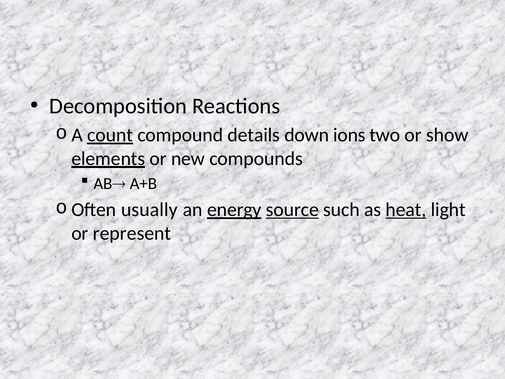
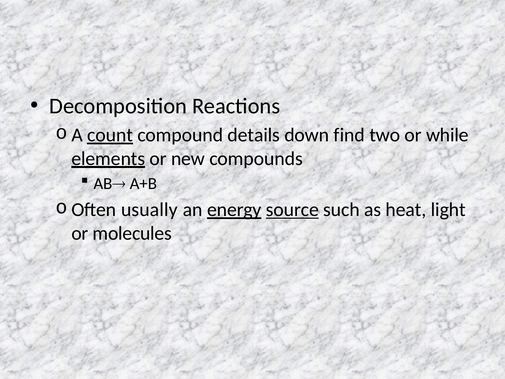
ions: ions -> find (349, 135)
show: show -> while (447, 135)
heat underline: present -> none (406, 210)
represent: represent -> molecules (132, 233)
